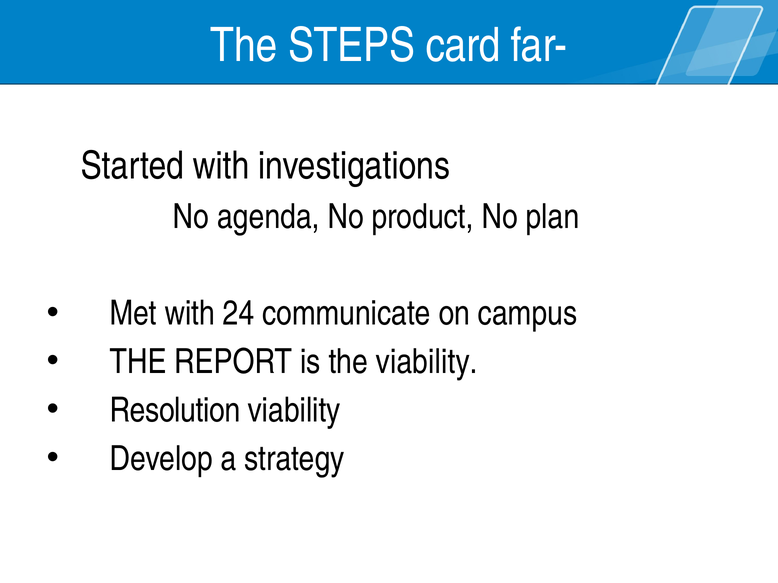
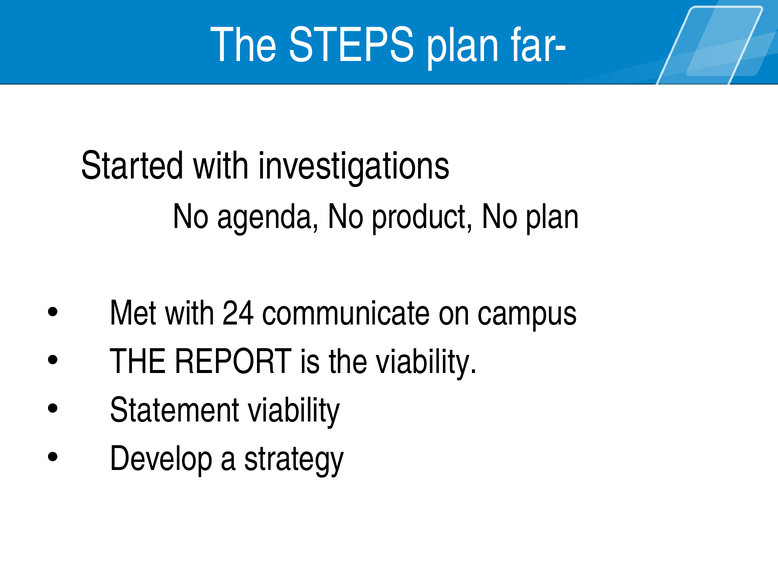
STEPS card: card -> plan (463, 45)
Resolution: Resolution -> Statement (175, 411)
